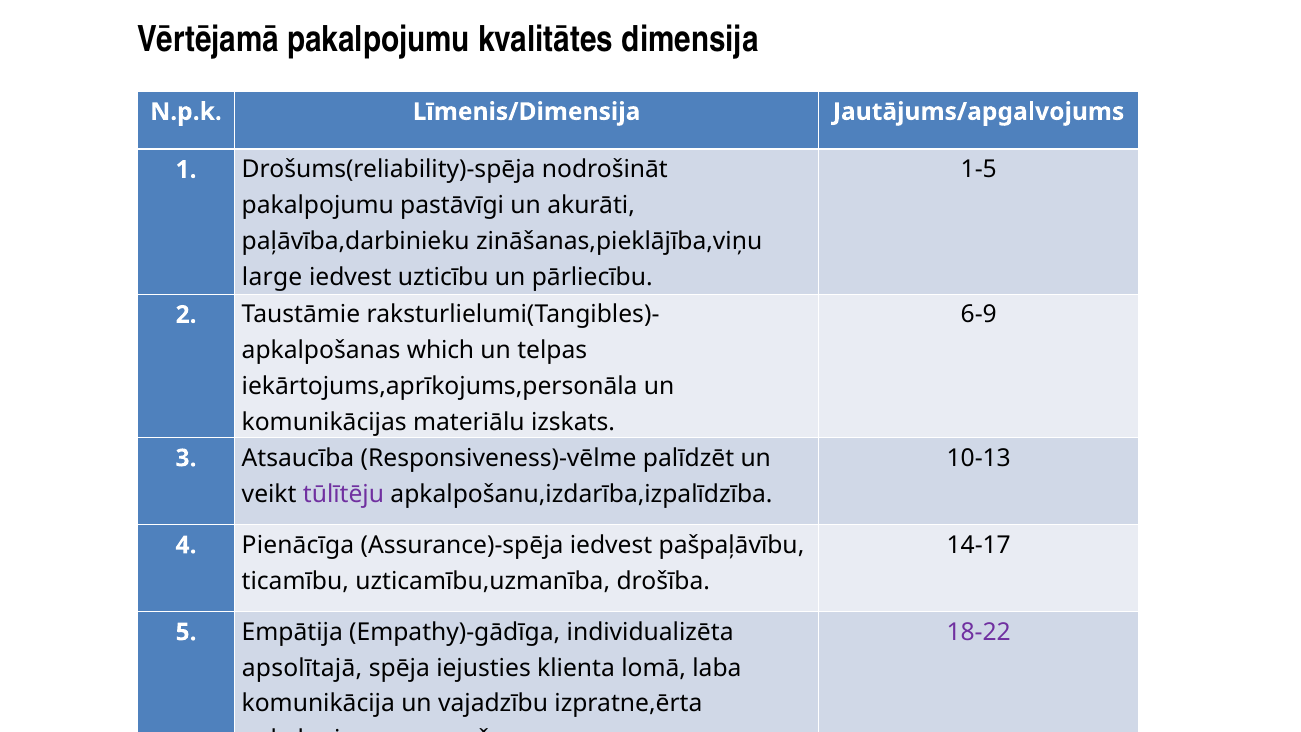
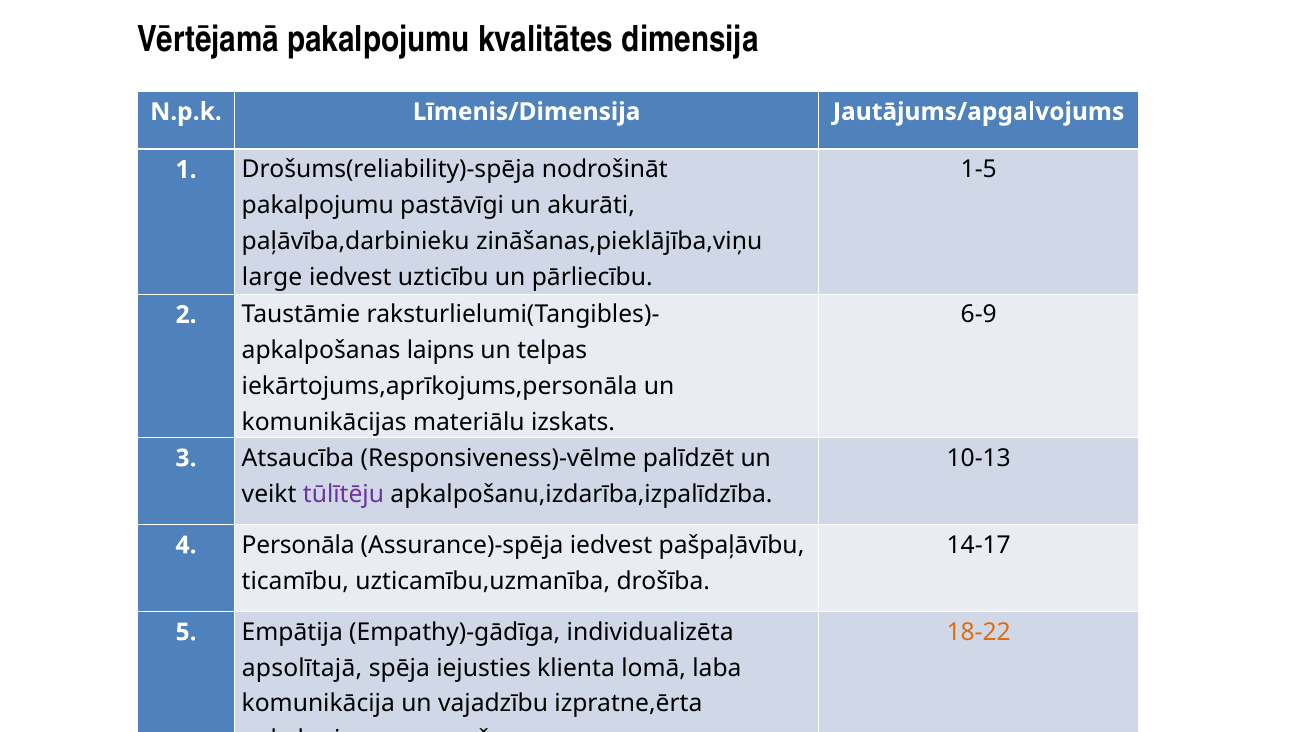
which: which -> laipns (441, 350)
Pienācīga: Pienācīga -> Personāla (298, 545)
18-22 colour: purple -> orange (979, 632)
